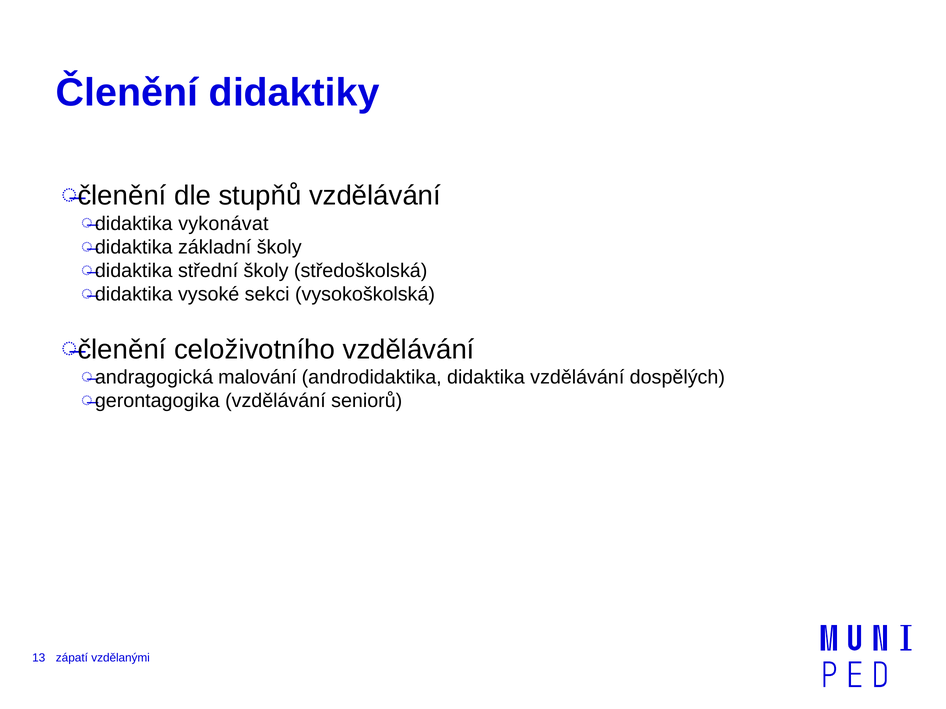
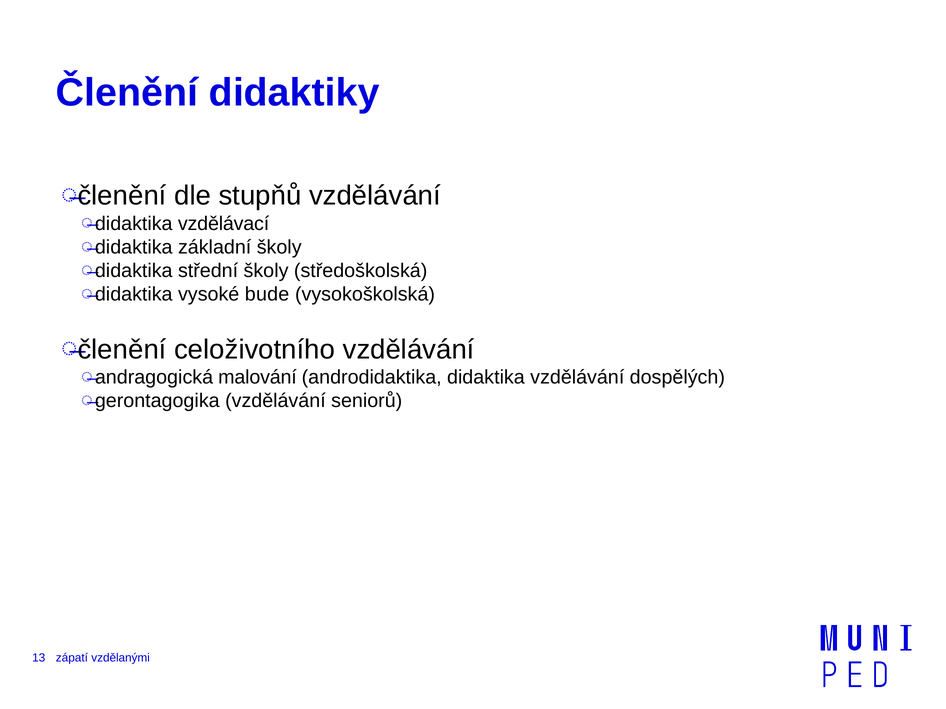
vykonávat: vykonávat -> vzdělávací (224, 224)
sekci: sekci -> bude (267, 295)
